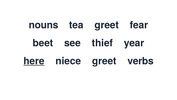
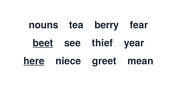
tea greet: greet -> berry (107, 25)
beet underline: none -> present (43, 43)
verbs: verbs -> mean (140, 61)
